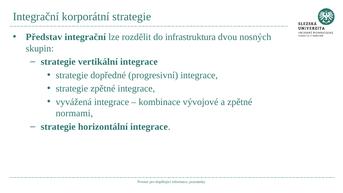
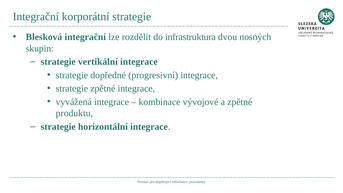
Představ: Představ -> Blesková (44, 37)
normami: normami -> produktu (74, 113)
